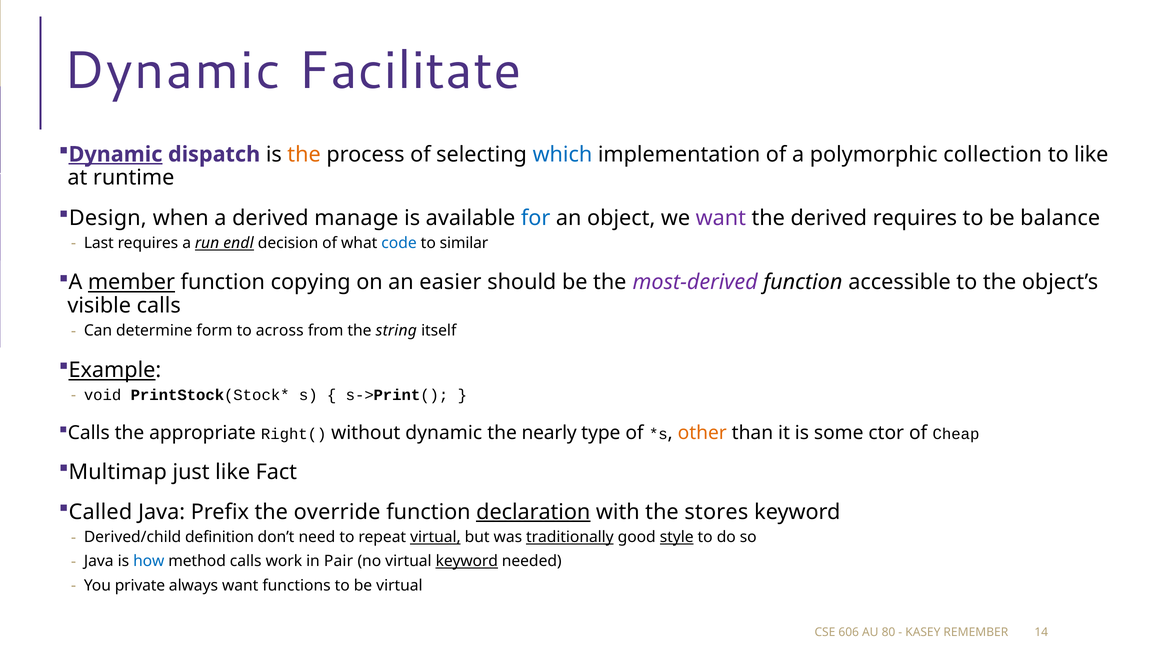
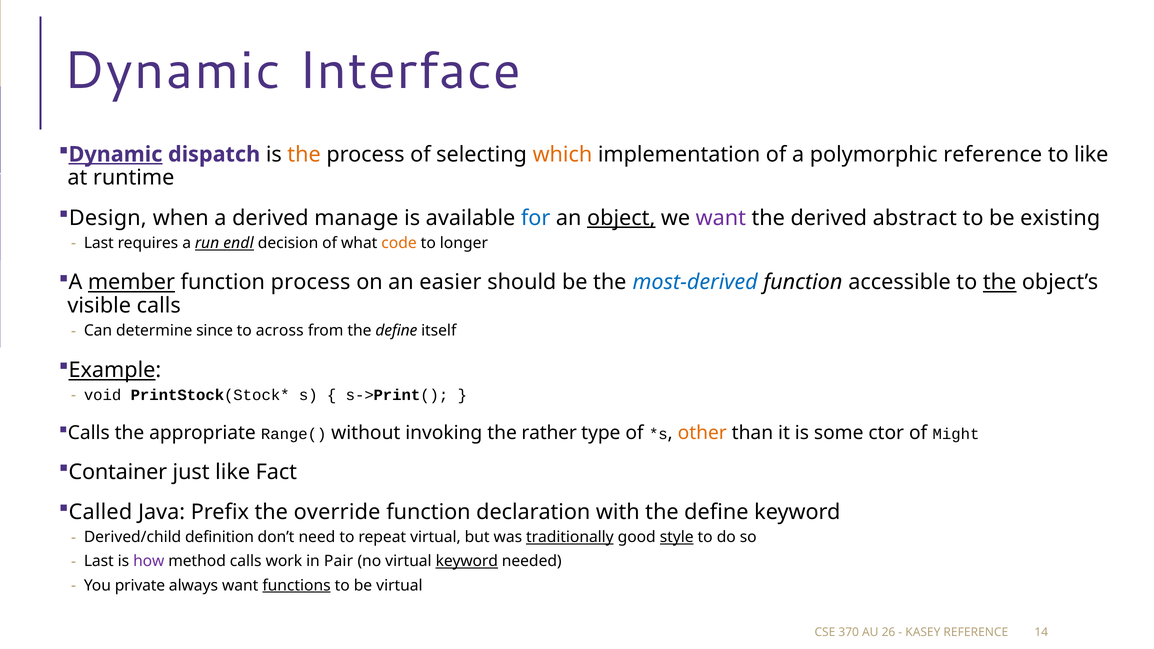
Facilitate: Facilitate -> Interface (410, 71)
which colour: blue -> orange (562, 154)
polymorphic collection: collection -> reference (993, 154)
object underline: none -> present (621, 218)
derived requires: requires -> abstract (915, 218)
balance: balance -> existing (1060, 218)
code colour: blue -> orange (399, 243)
similar: similar -> longer (464, 243)
function copying: copying -> process (311, 282)
most-derived colour: purple -> blue (695, 282)
the underline: none -> present (1000, 282)
form: form -> since (215, 331)
from the string: string -> define (396, 331)
Right(: Right( -> Range( (294, 434)
without dynamic: dynamic -> invoking (444, 433)
nearly: nearly -> rather (549, 433)
Cheap: Cheap -> Might (956, 434)
Multimap: Multimap -> Container (118, 472)
declaration underline: present -> none (533, 512)
with the stores: stores -> define (716, 512)
virtual underline: present -> none (435, 537)
Java: Java -> Last (99, 561)
how colour: blue -> purple (149, 561)
functions underline: none -> present (297, 585)
606: 606 -> 370 (849, 632)
80: 80 -> 26 (888, 632)
KASEY REMEMBER: REMEMBER -> REFERENCE (976, 632)
